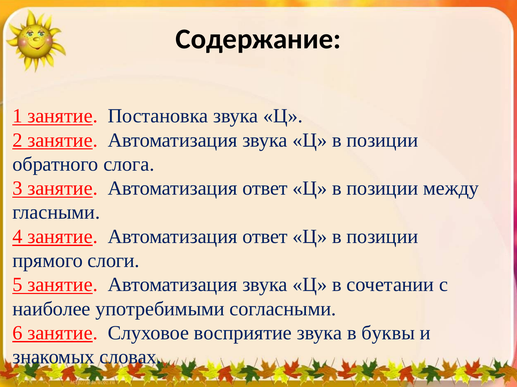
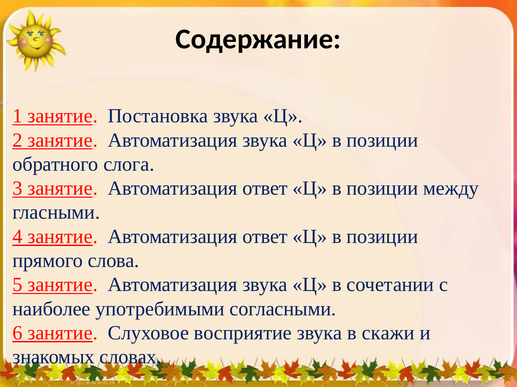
слоги: слоги -> слова (114, 261)
буквы: буквы -> скажи (388, 333)
